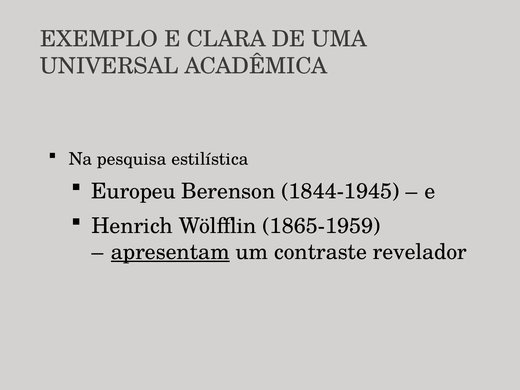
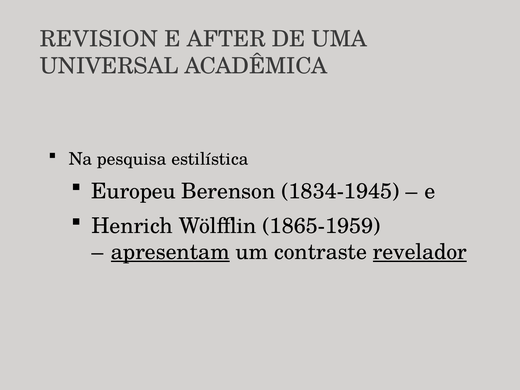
EXEMPLO: EXEMPLO -> REVISION (99, 39)
CLARA: CLARA -> AFTER (226, 39)
1844-1945: 1844-1945 -> 1834-1945 (340, 191)
revelador underline: none -> present (420, 252)
